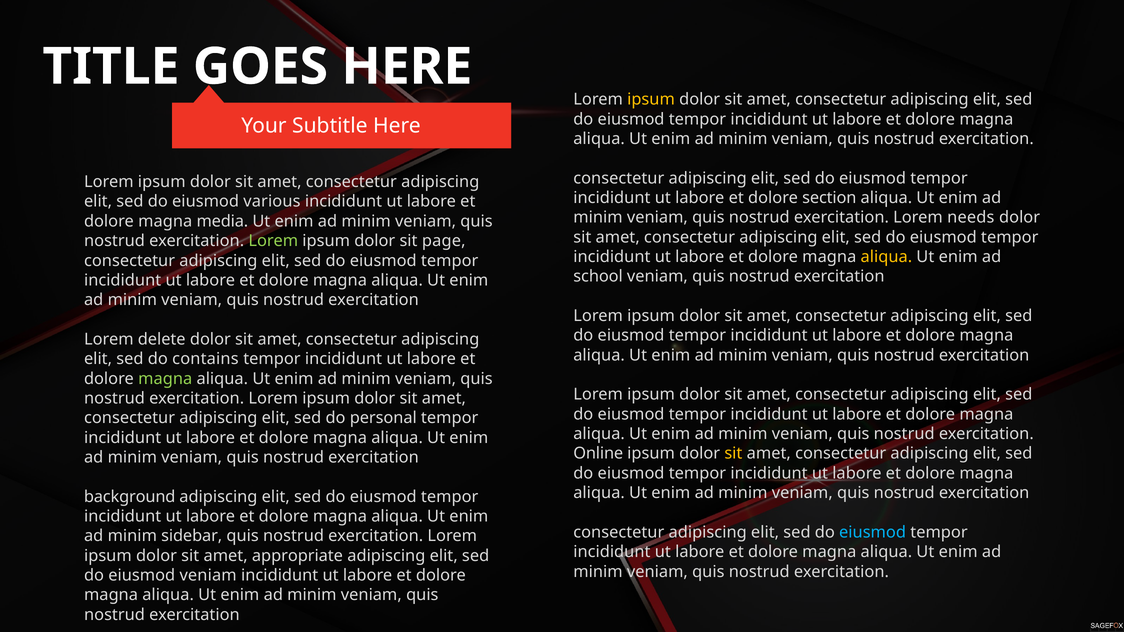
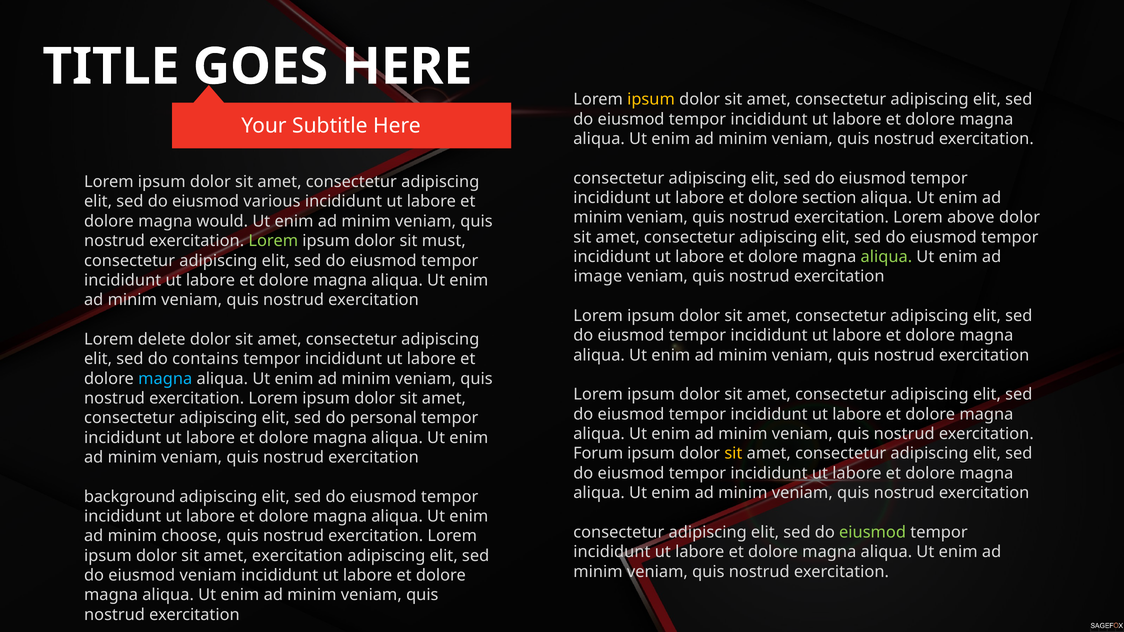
needs: needs -> above (971, 218)
media: media -> would (222, 221)
page: page -> must (444, 241)
aliqua colour: yellow -> light green (886, 257)
school: school -> image (598, 277)
magna colour: light green -> light blue (165, 379)
Online: Online -> Forum (598, 454)
eiusmod colour: light blue -> light green (873, 532)
sidebar: sidebar -> choose (192, 536)
amet appropriate: appropriate -> exercitation (297, 556)
